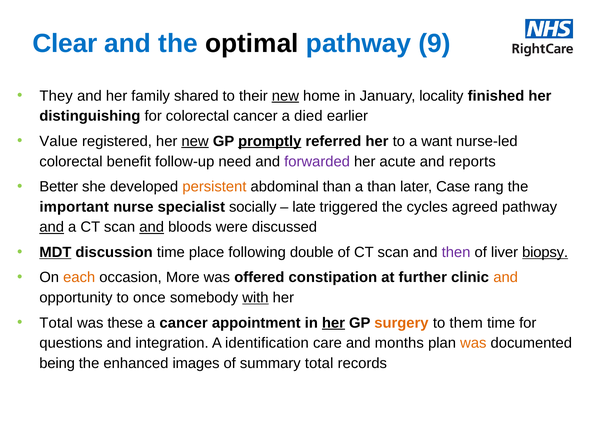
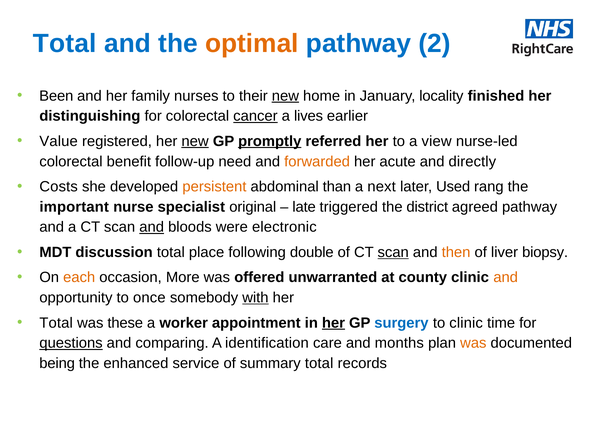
Clear: Clear -> Total (65, 43)
optimal colour: black -> orange (252, 43)
9: 9 -> 2 (435, 43)
They: They -> Been (56, 96)
shared: shared -> nurses (196, 96)
cancer underline: none -> present (255, 116)
died: died -> lives (309, 116)
want: want -> view (437, 141)
forwarded colour: purple -> orange (317, 161)
reports: reports -> directly (472, 161)
Better: Better -> Costs (59, 187)
a than: than -> next (382, 187)
Case: Case -> Used (453, 187)
socially: socially -> original (253, 207)
cycles: cycles -> district (427, 207)
and underline: present -> none (52, 227)
discussed: discussed -> electronic (284, 227)
MDT underline: present -> none (55, 252)
discussion time: time -> total (171, 252)
scan underline: none -> present (393, 252)
then colour: purple -> orange (456, 252)
biopsy underline: present -> none (545, 252)
constipation: constipation -> unwarranted (333, 277)
further: further -> county (423, 277)
a cancer: cancer -> worker (184, 323)
surgery colour: orange -> blue (401, 323)
to them: them -> clinic (466, 323)
questions underline: none -> present (71, 343)
integration: integration -> comparing (172, 343)
images: images -> service (196, 363)
